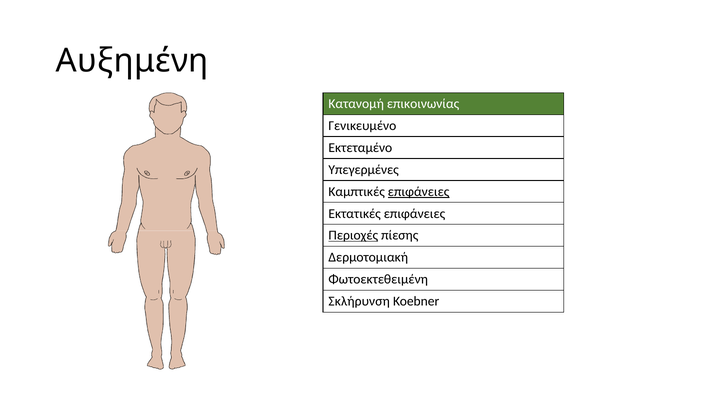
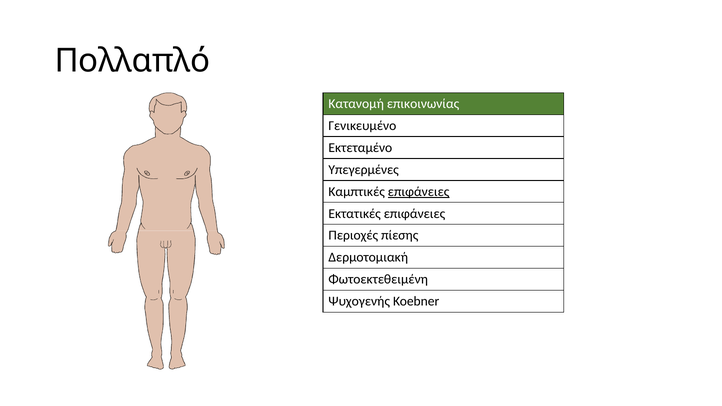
Αυξημένη: Αυξημένη -> Πολλαπλό (132, 61)
Περιοχές underline: present -> none (353, 236)
Σκλήρυνση: Σκλήρυνση -> Ψυχογενής (359, 301)
